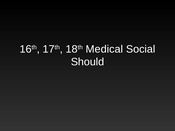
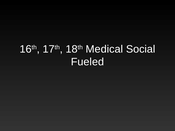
Should: Should -> Fueled (87, 62)
